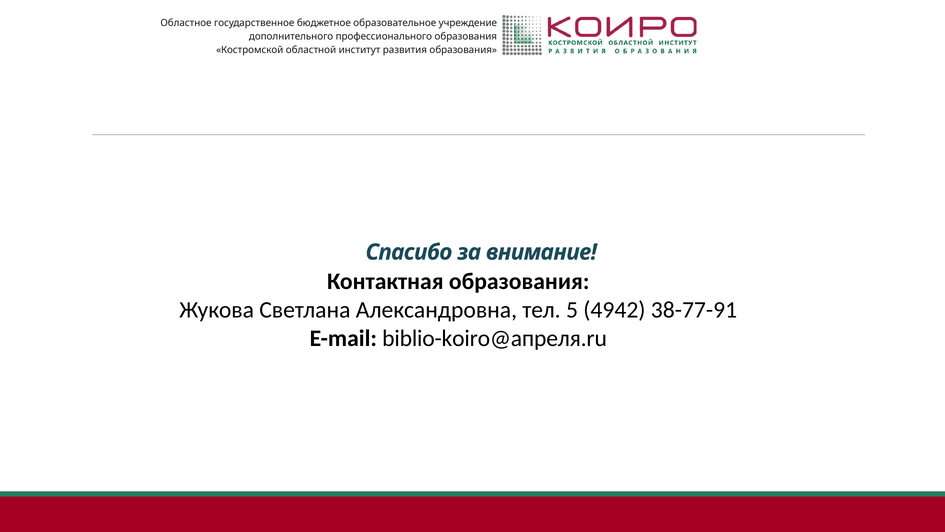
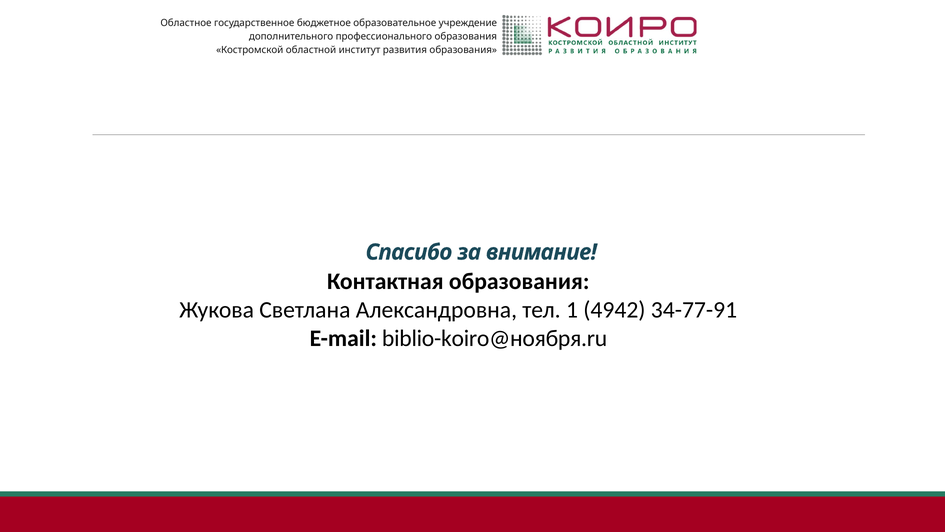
5: 5 -> 1 (572, 310)
38-77-91: 38-77-91 -> 34-77-91 (694, 310)
biblio-koiro@апреля.ru: biblio-koiro@апреля.ru -> biblio-koiro@ноября.ru (495, 338)
